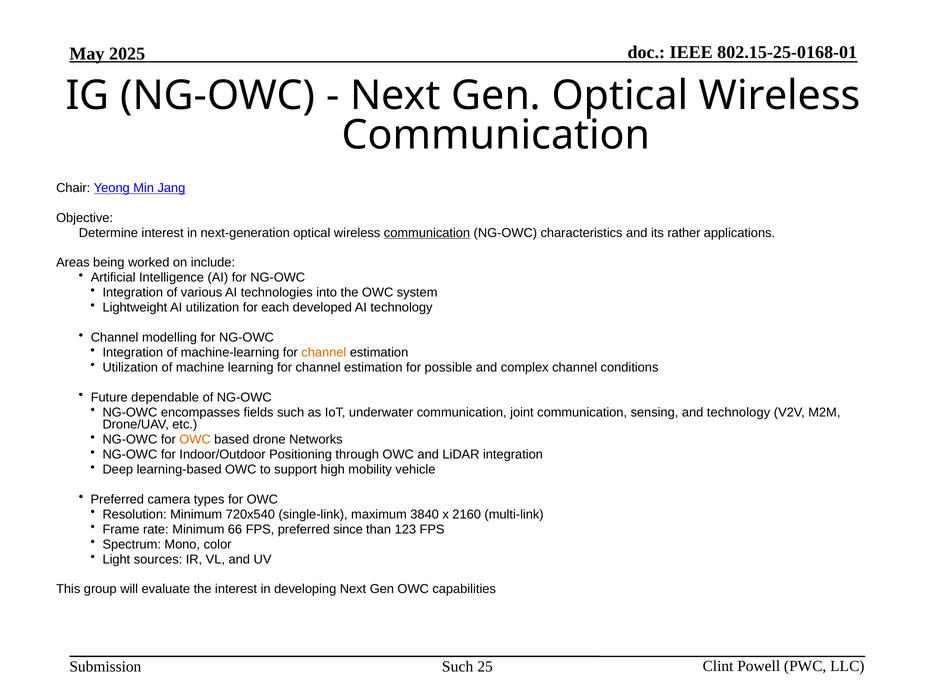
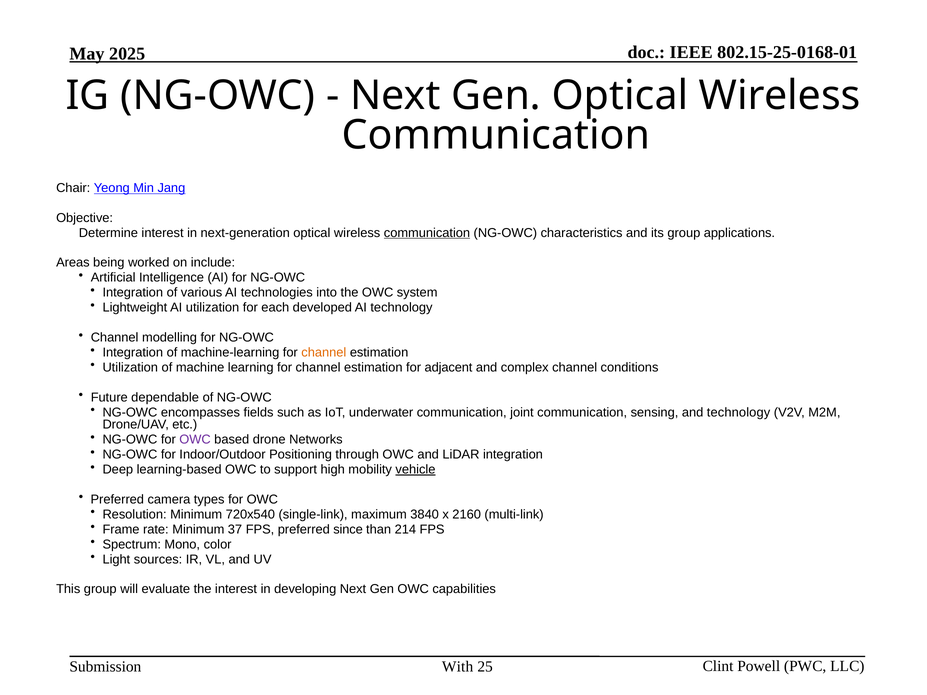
its rather: rather -> group (684, 233)
possible: possible -> adjacent (449, 368)
OWC colour: orange -> purple (195, 440)
vehicle underline: none -> present (415, 470)
66: 66 -> 37 (235, 530)
123: 123 -> 214 (405, 530)
Such: Such -> With (458, 667)
